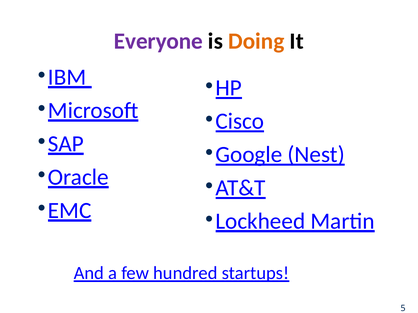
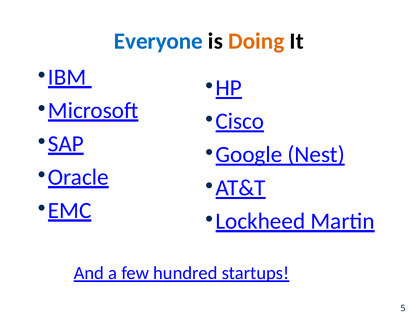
Everyone colour: purple -> blue (158, 41)
